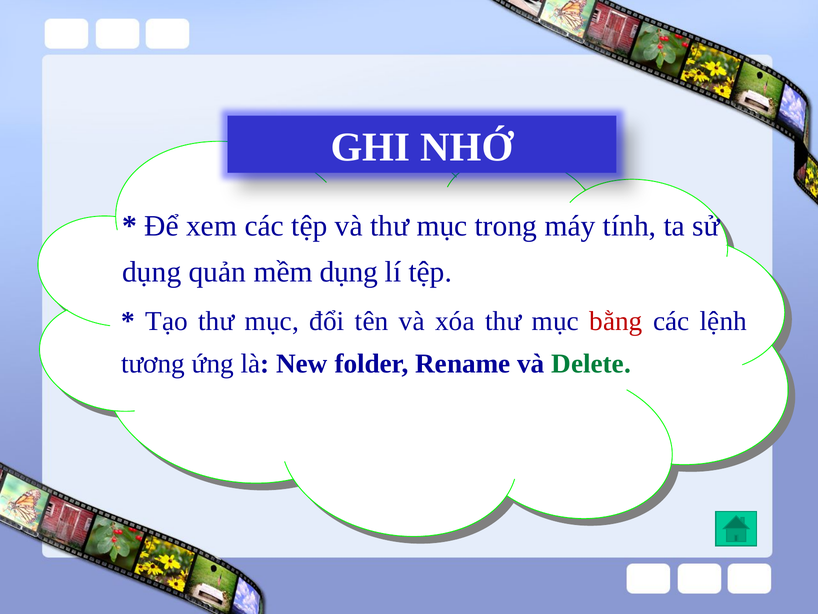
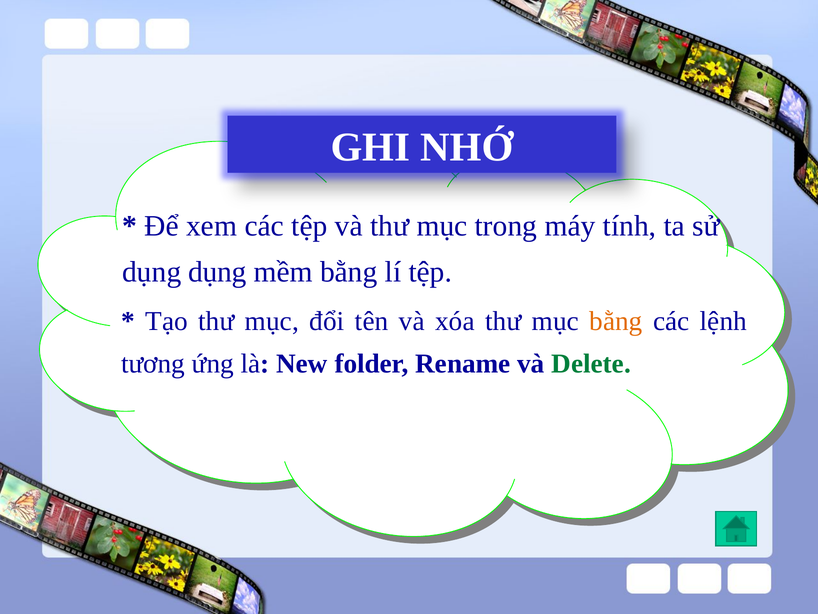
dụng quản: quản -> dụng (218, 272)
mềm dụng: dụng -> bằng (349, 272)
bằng colour: red -> orange (616, 321)
